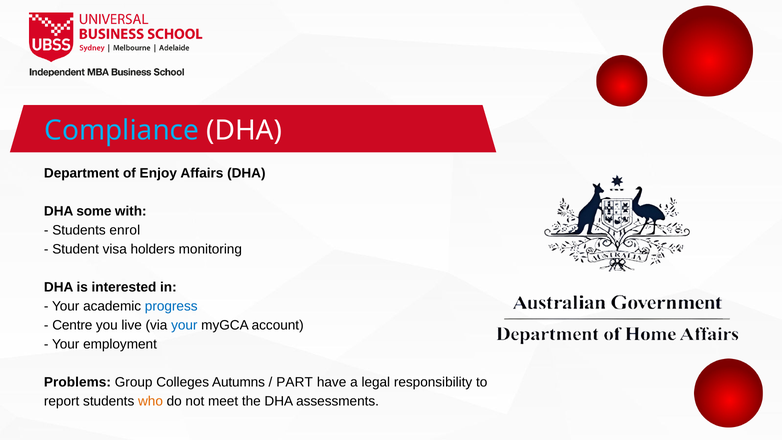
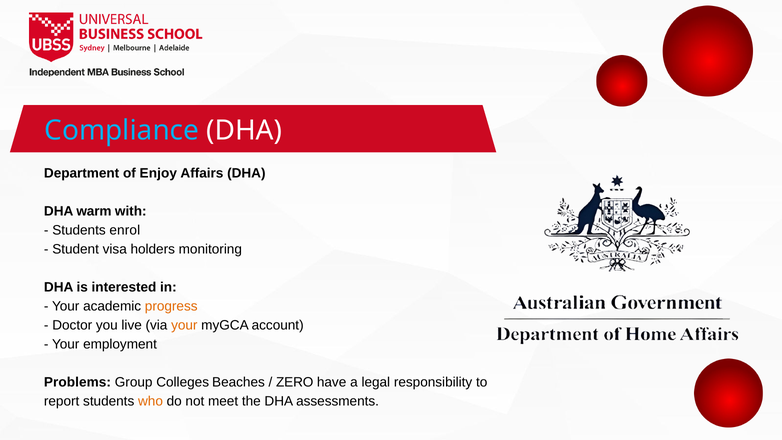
some: some -> warm (94, 211)
progress colour: blue -> orange (171, 306)
Centre: Centre -> Doctor (72, 325)
your colour: blue -> orange (184, 325)
Autumns: Autumns -> Beaches (238, 382)
PART: PART -> ZERO (295, 382)
